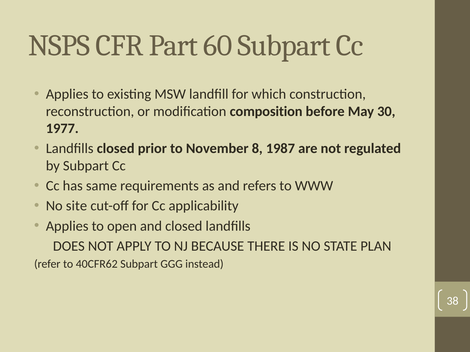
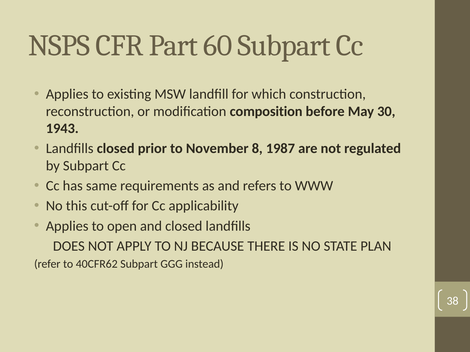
1977: 1977 -> 1943 (62, 129)
site: site -> this (77, 206)
